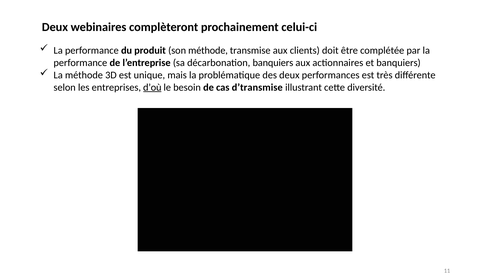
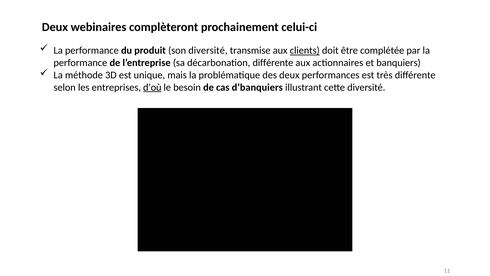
son méthode: méthode -> diversité (208, 50)
clients underline: none -> present (305, 50)
décarbonation banquiers: banquiers -> différente (273, 63)
d’transmise: d’transmise -> d’banquiers (257, 87)
